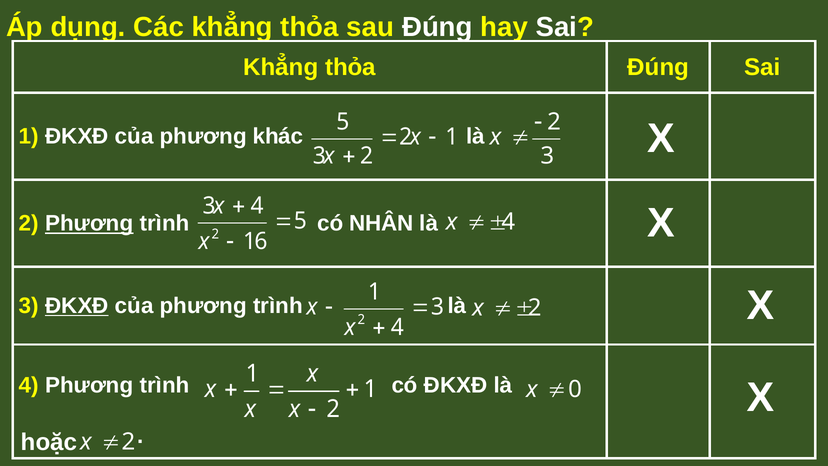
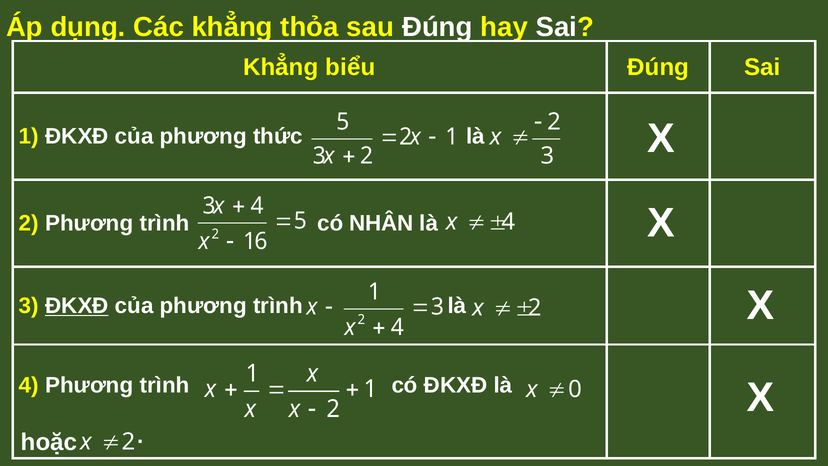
thỏa: thỏa -> biểu (350, 67)
khác: khác -> thức (278, 136)
Phương underline: present -> none (89, 223)
